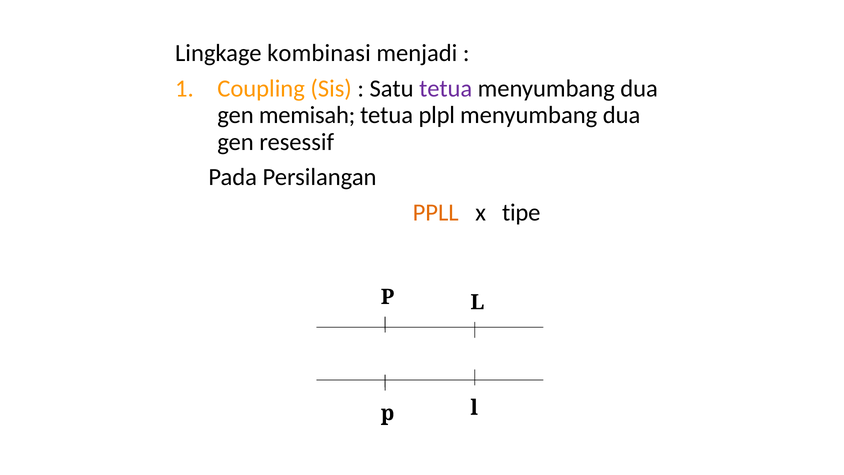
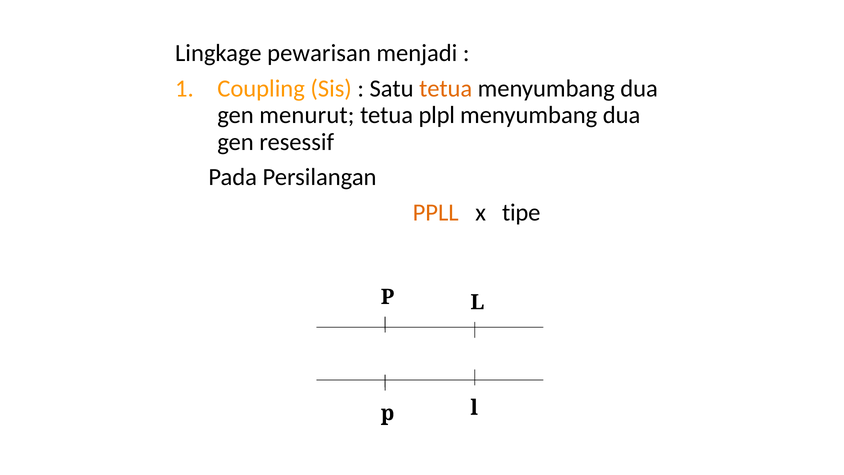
kombinasi: kombinasi -> pewarisan (319, 53)
tetua colour: purple -> orange (446, 89)
memisah: memisah -> menurut (307, 115)
